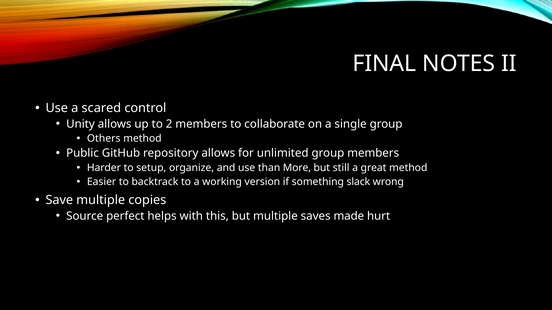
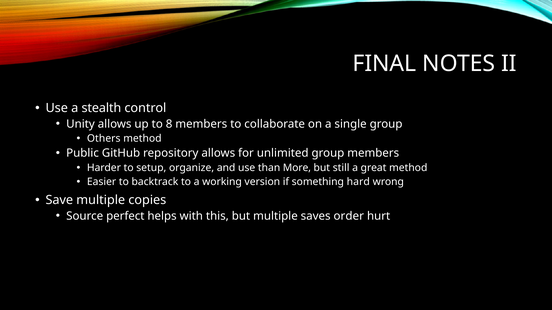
scared: scared -> stealth (101, 108)
2: 2 -> 8 (169, 124)
slack: slack -> hard (358, 182)
made: made -> order (349, 216)
